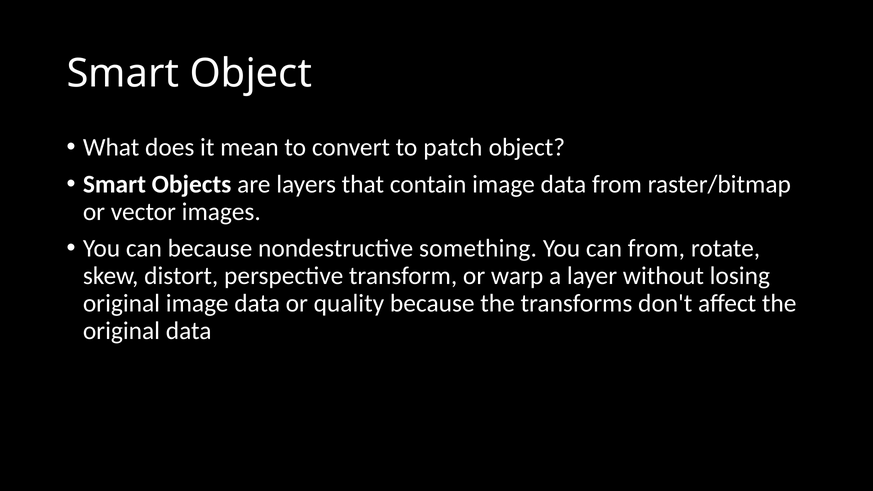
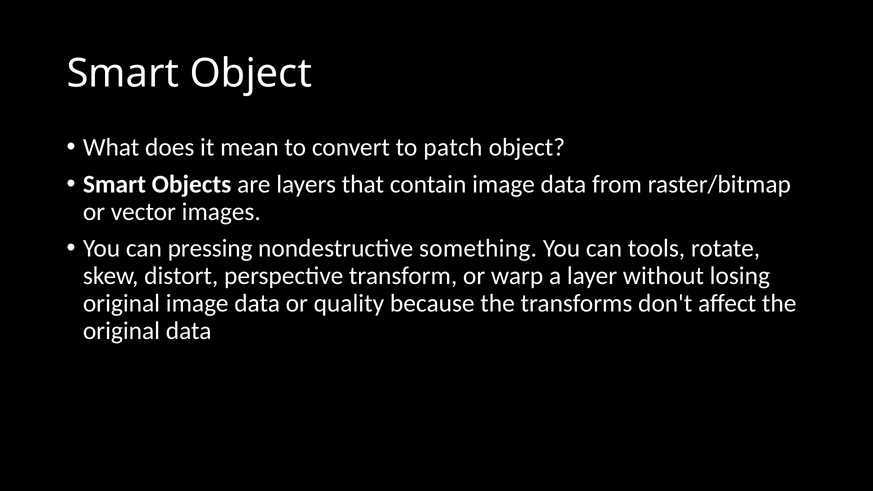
can because: because -> pressing (210, 248)
can from: from -> tools (656, 248)
